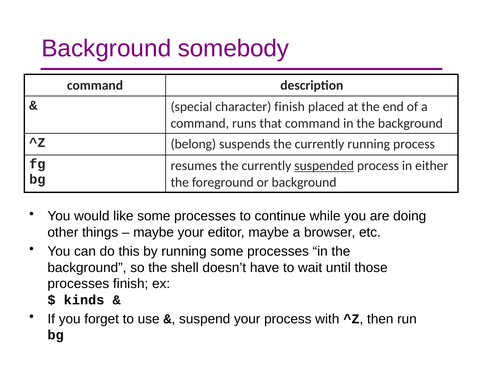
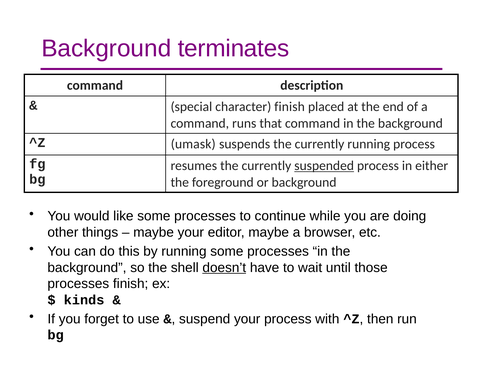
somebody: somebody -> terminates (234, 48)
belong: belong -> umask (193, 144)
doesn’t underline: none -> present (224, 268)
